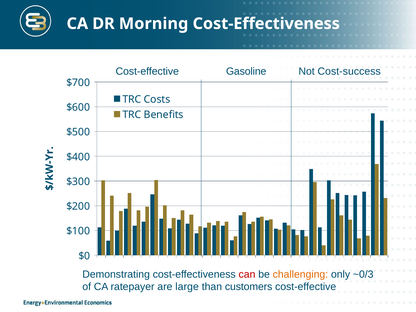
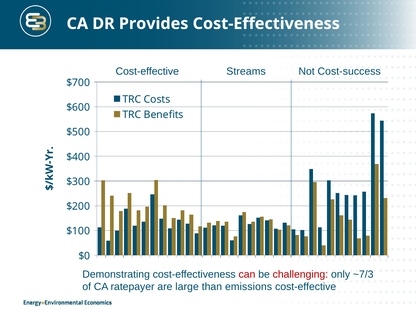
Morning: Morning -> Provides (154, 24)
Gasoline: Gasoline -> Streams (246, 71)
challenging colour: orange -> red (300, 274)
~0/3: ~0/3 -> ~7/3 (363, 274)
customers: customers -> emissions (249, 287)
